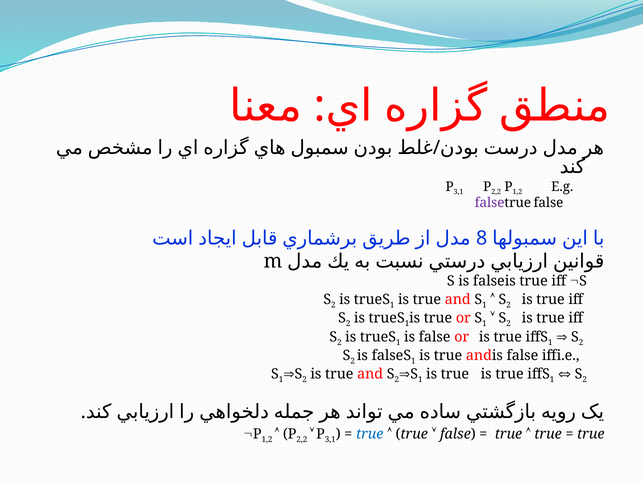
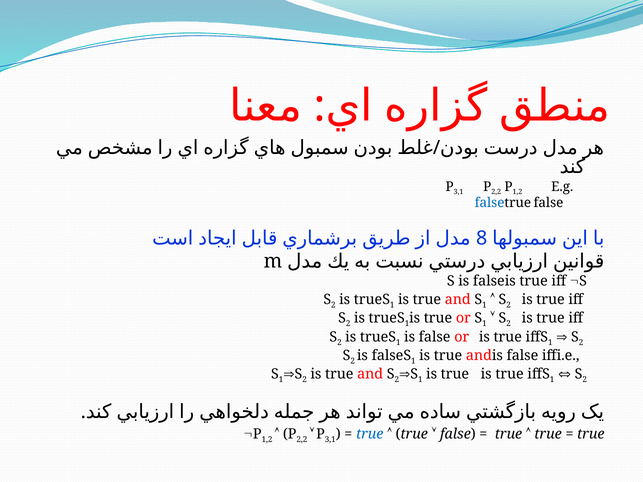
false colour: purple -> blue (490, 203)
